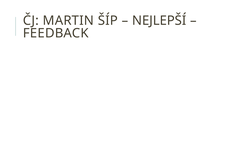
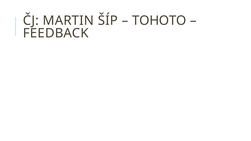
NEJLEPŠÍ: NEJLEPŠÍ -> TOHOTO (159, 21)
